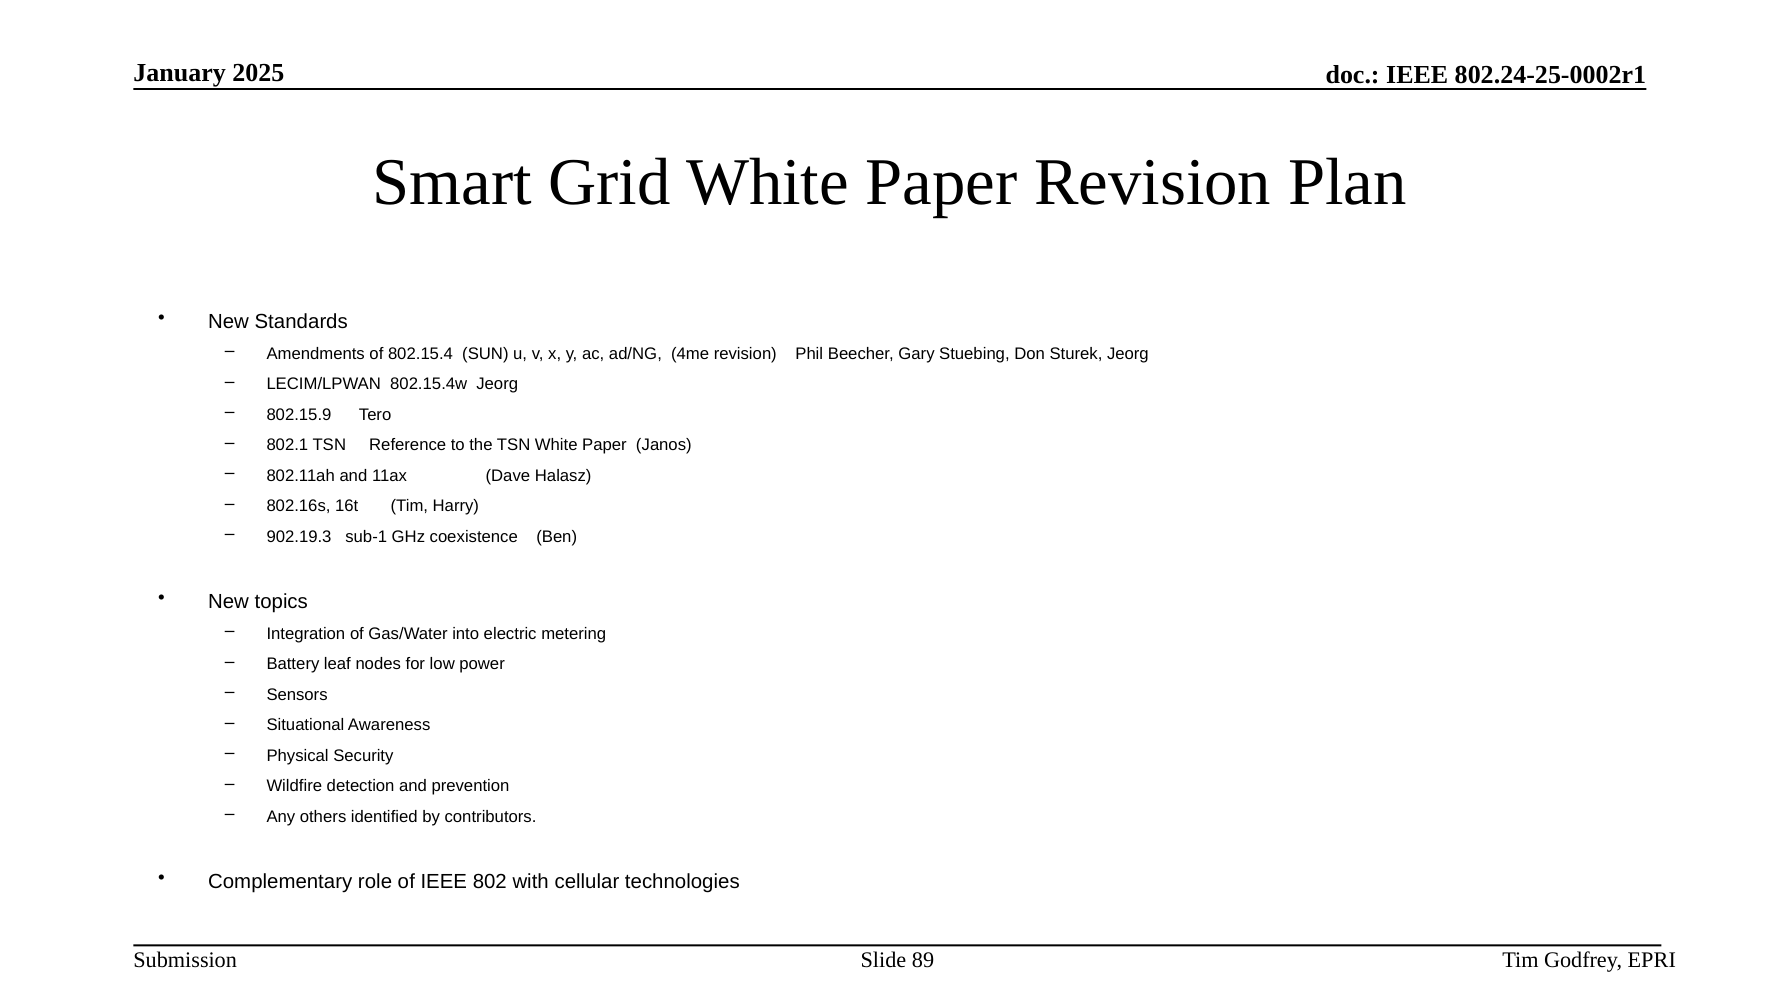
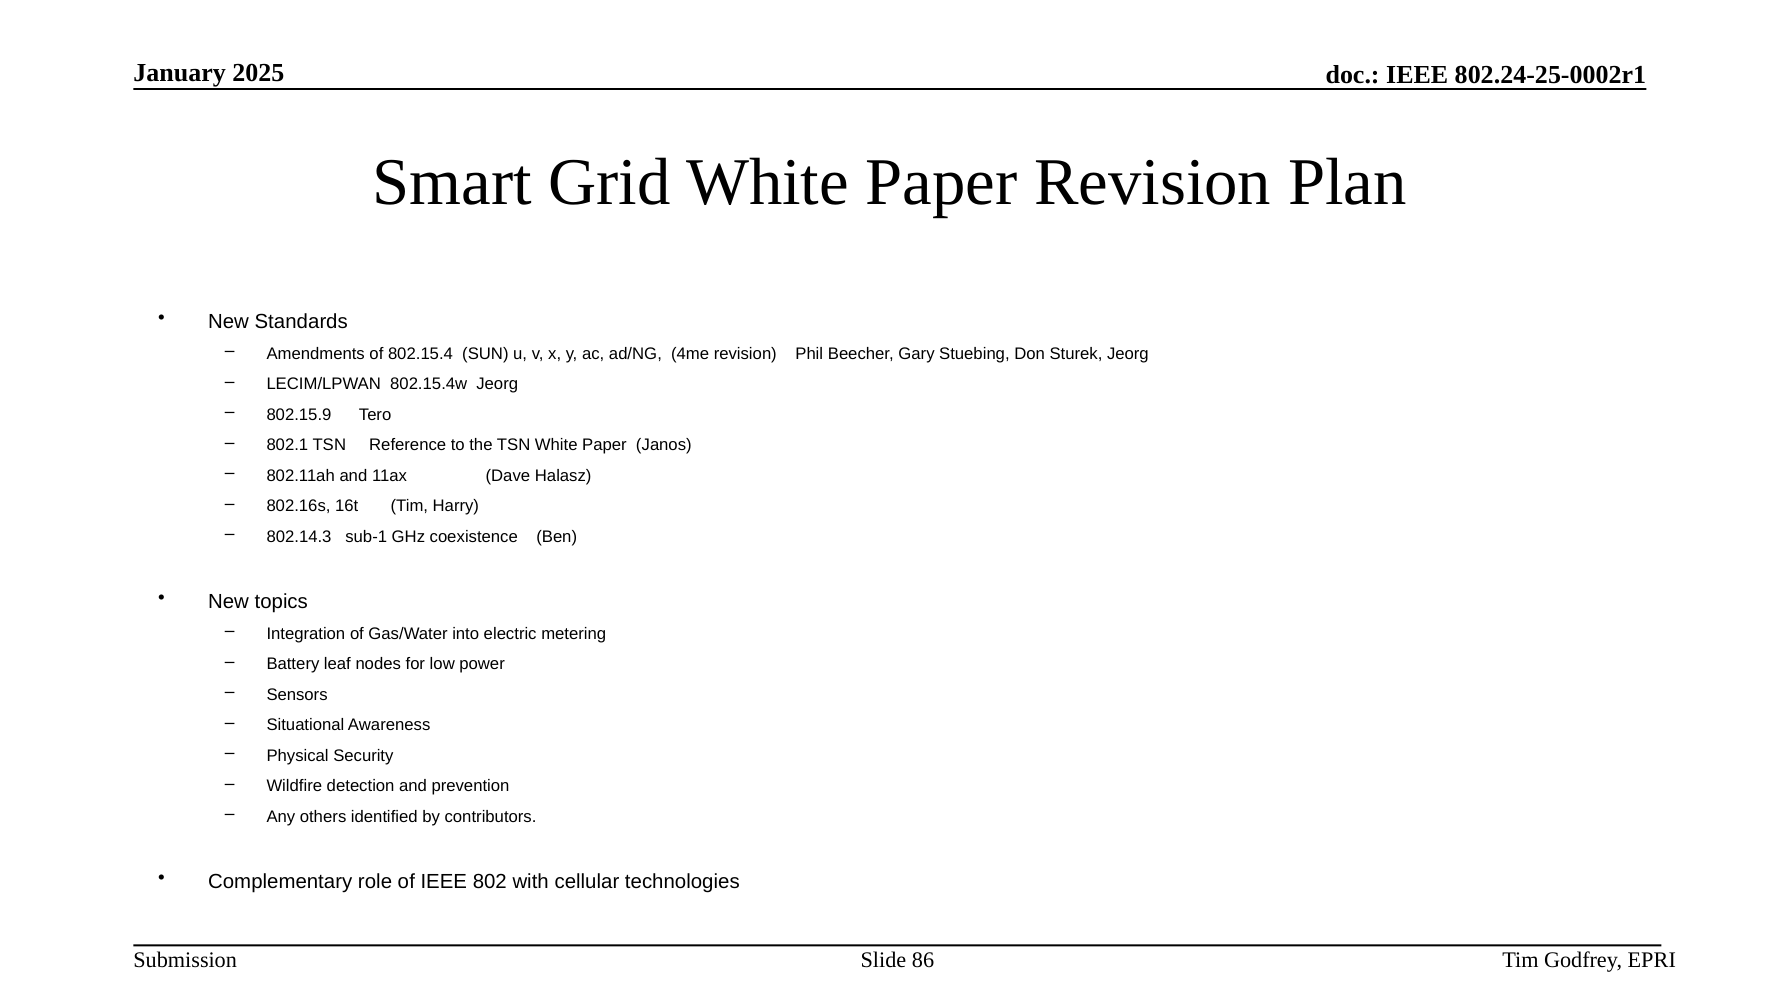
902.19.3: 902.19.3 -> 802.14.3 (299, 537)
89: 89 -> 86 (923, 960)
